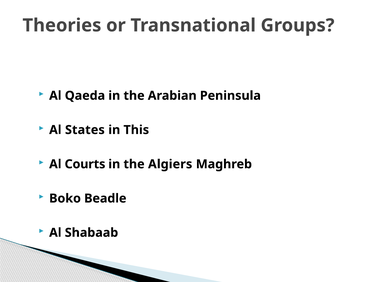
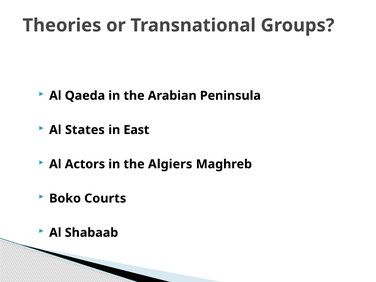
This: This -> East (136, 130)
Courts: Courts -> Actors (85, 164)
Beadle: Beadle -> Courts (105, 198)
